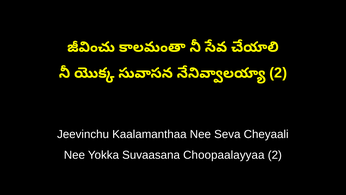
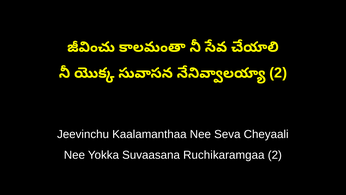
Choopaalayyaa: Choopaalayyaa -> Ruchikaramgaa (224, 155)
